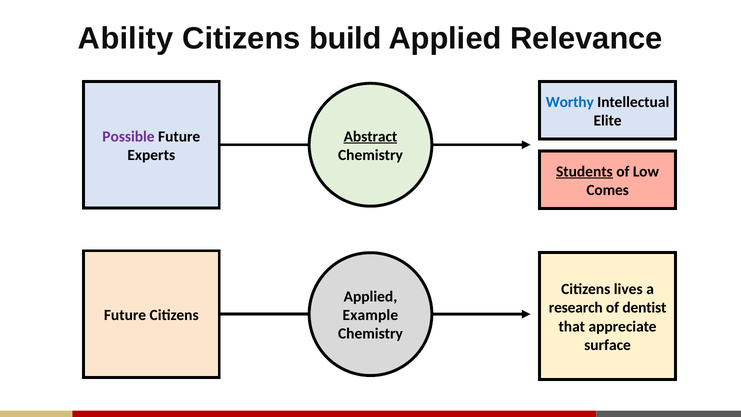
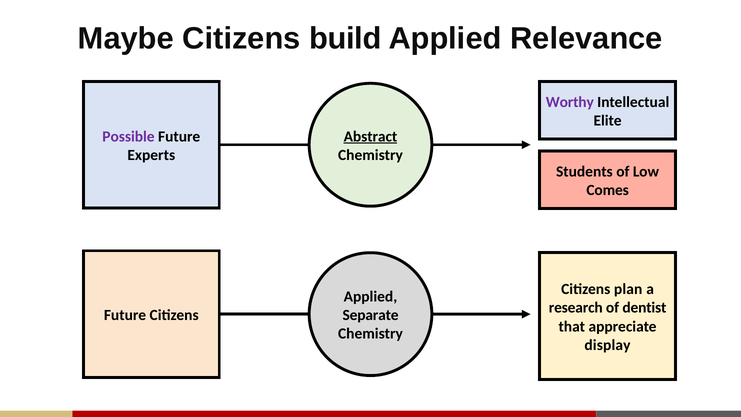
Ability: Ability -> Maybe (126, 38)
Worthy colour: blue -> purple (570, 102)
Students underline: present -> none (584, 171)
lives: lives -> plan (628, 289)
Example: Example -> Separate (371, 315)
surface: surface -> display (607, 345)
